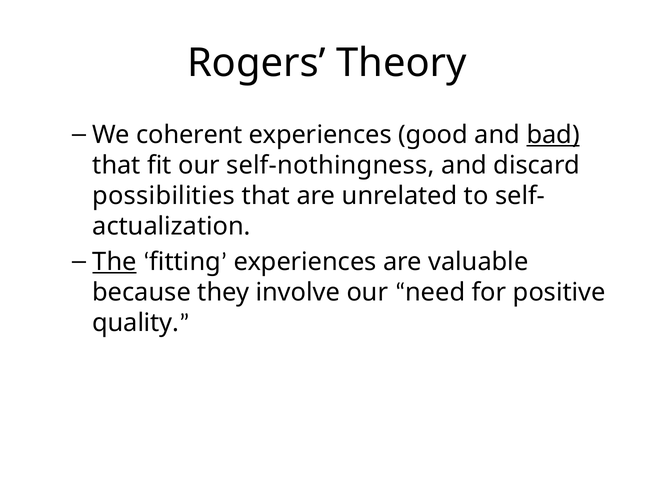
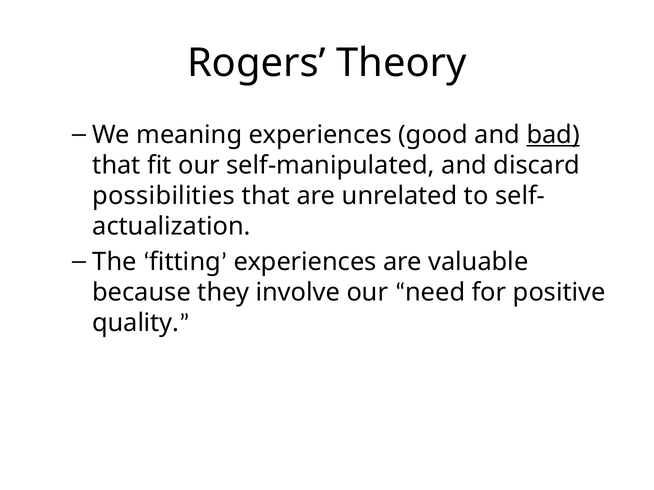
coherent: coherent -> meaning (189, 135)
self-nothingness: self-nothingness -> self-manipulated (331, 165)
The underline: present -> none (114, 262)
